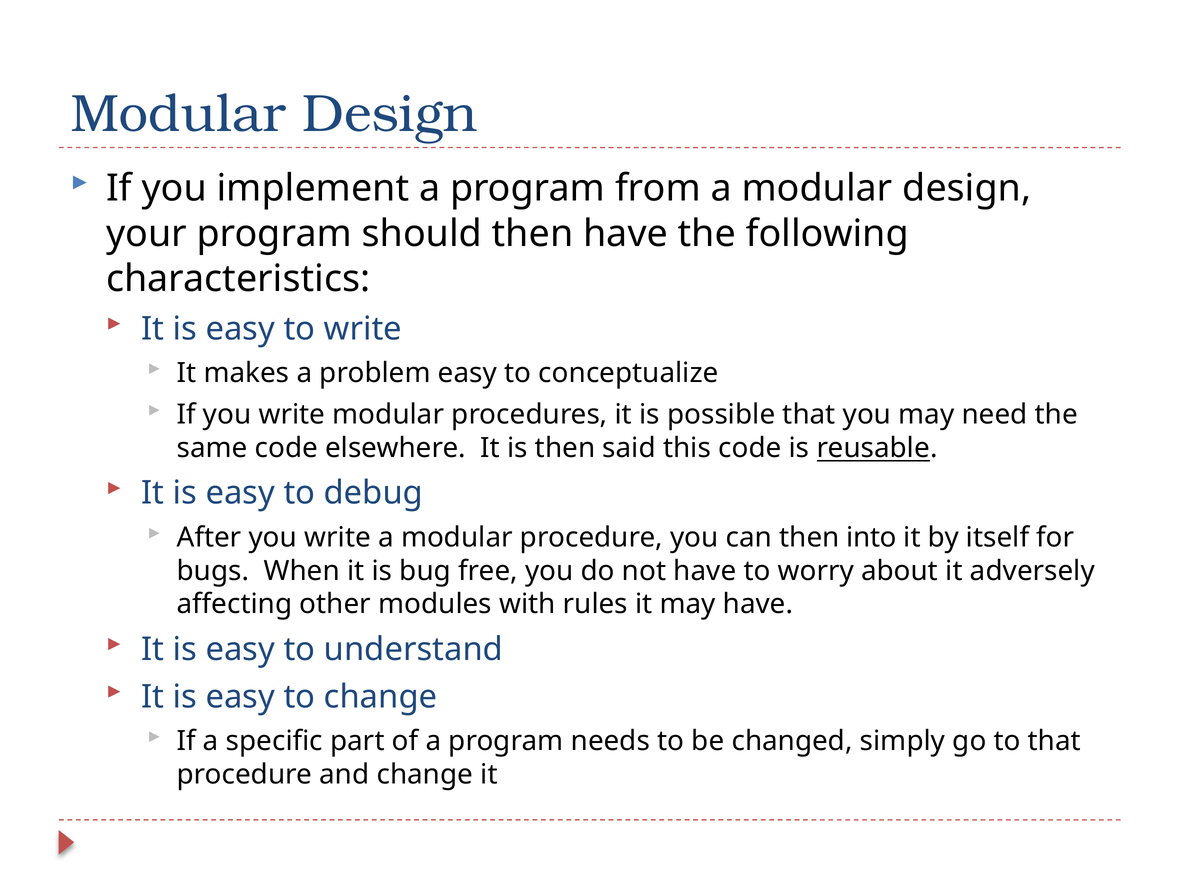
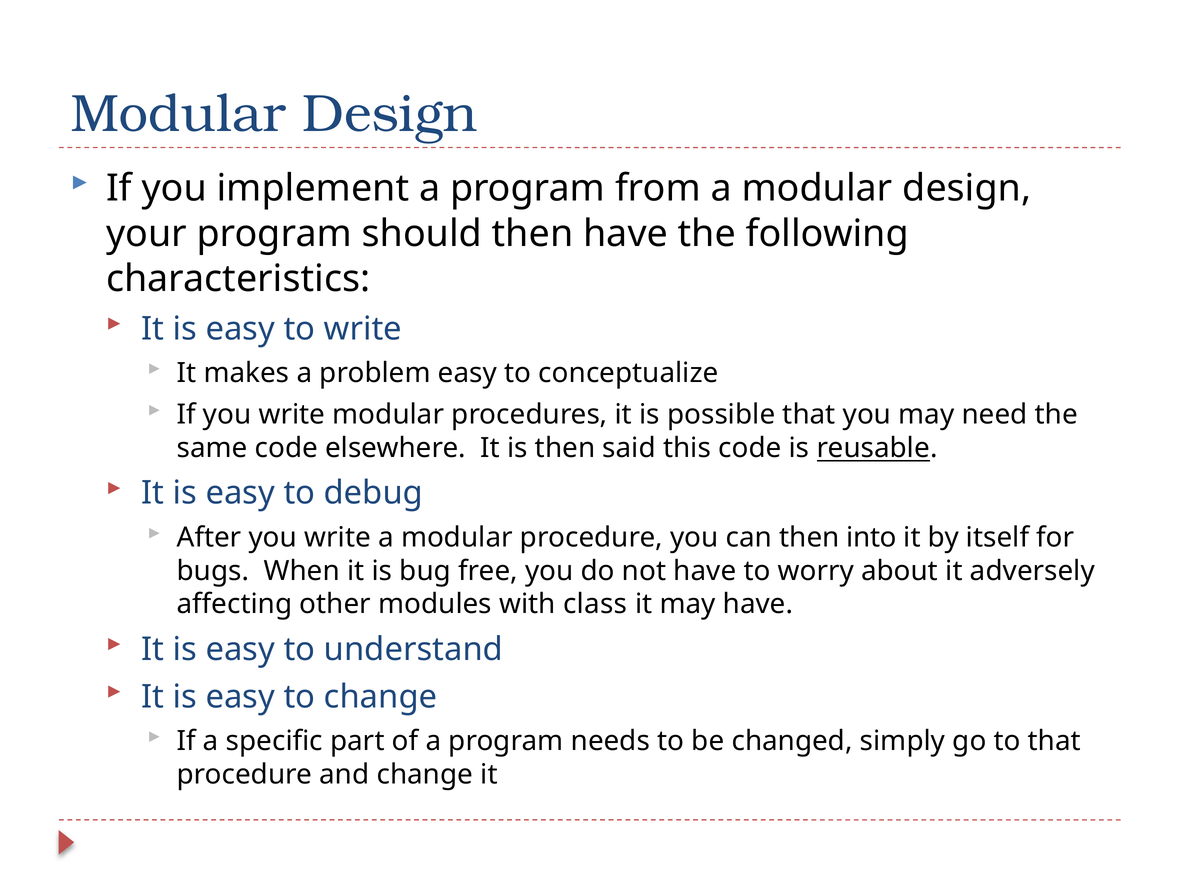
rules: rules -> class (595, 604)
